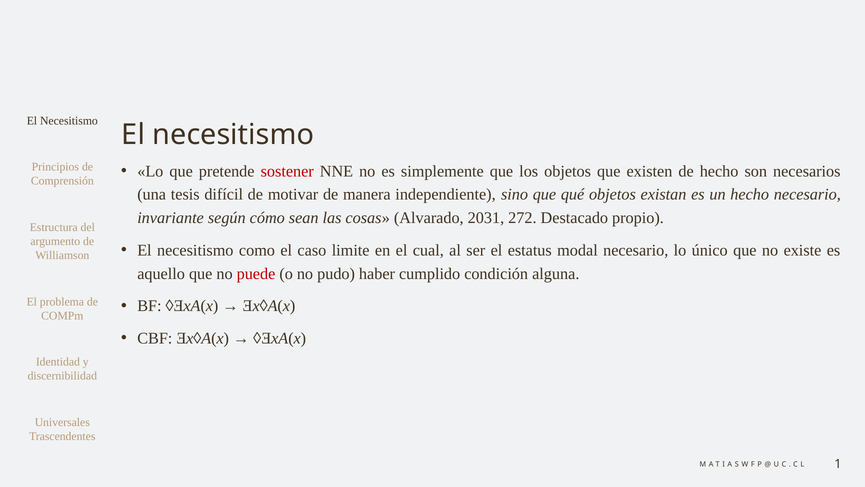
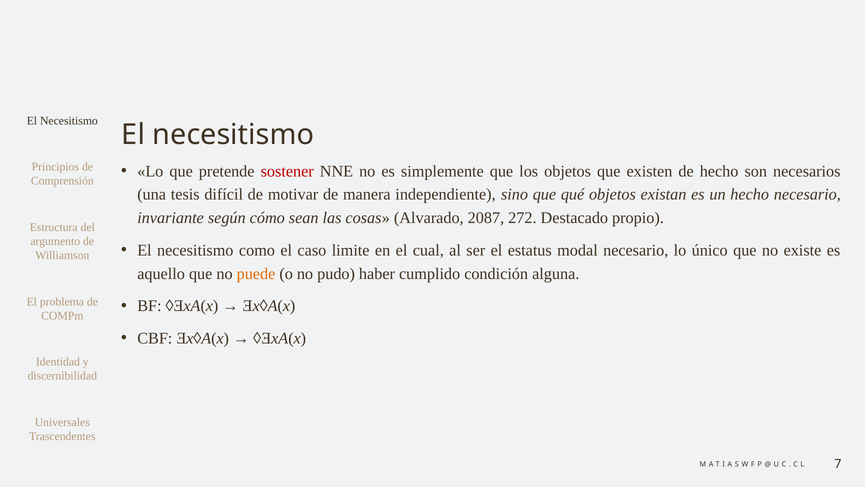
2031: 2031 -> 2087 (486, 218)
puede colour: red -> orange (256, 273)
1: 1 -> 7 (838, 464)
